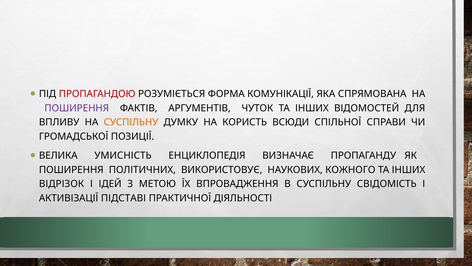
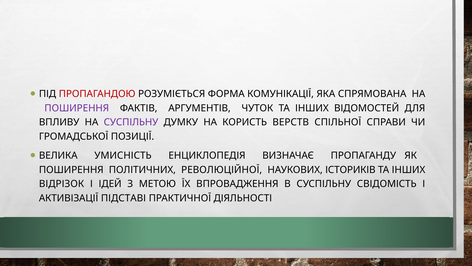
СУСПІЛЬНУ colour: orange -> purple (131, 122)
ВСЮДИ: ВСЮДИ -> ВЕРСТВ (291, 122)
ВИКОРИСТОВУЄ: ВИКОРИСТОВУЄ -> РЕВОЛЮЦІЙНОЇ (222, 170)
КОЖНОГО: КОЖНОГО -> ІСТОРИКІВ (350, 170)
